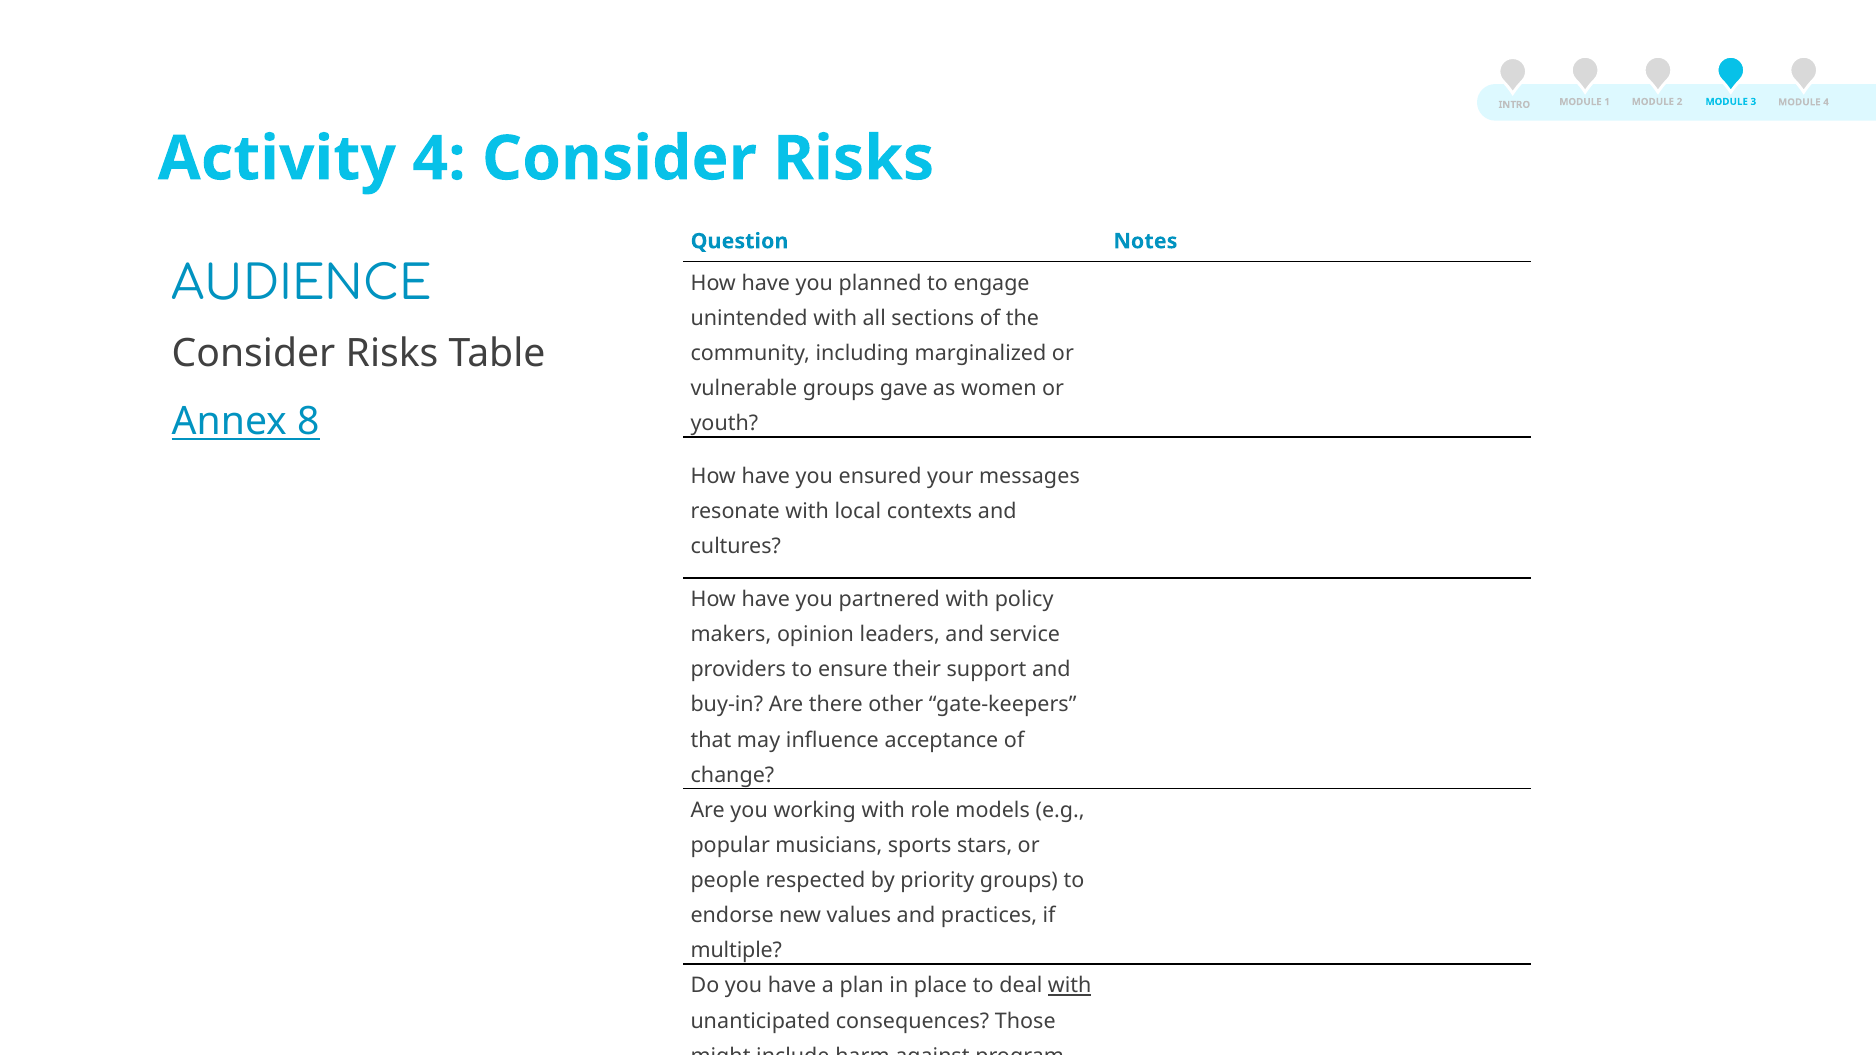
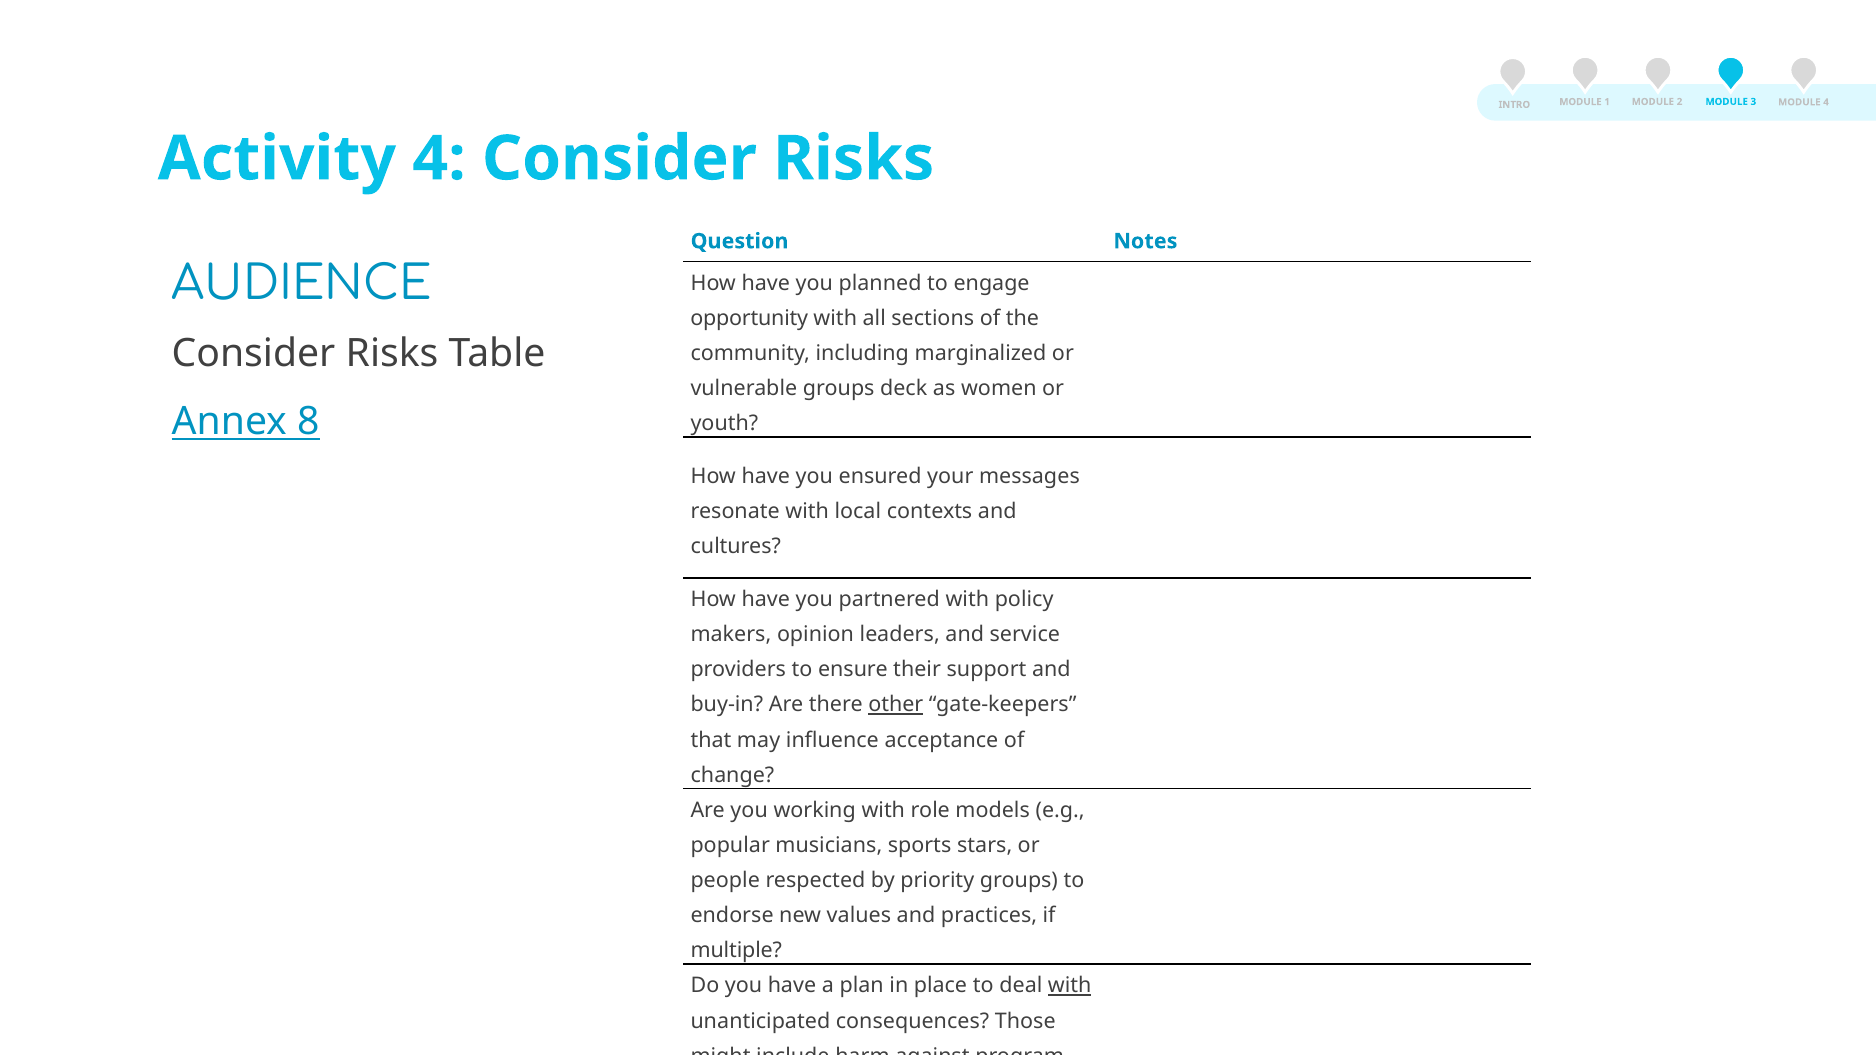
unintended: unintended -> opportunity (749, 318)
gave: gave -> deck (904, 388)
other underline: none -> present (896, 705)
